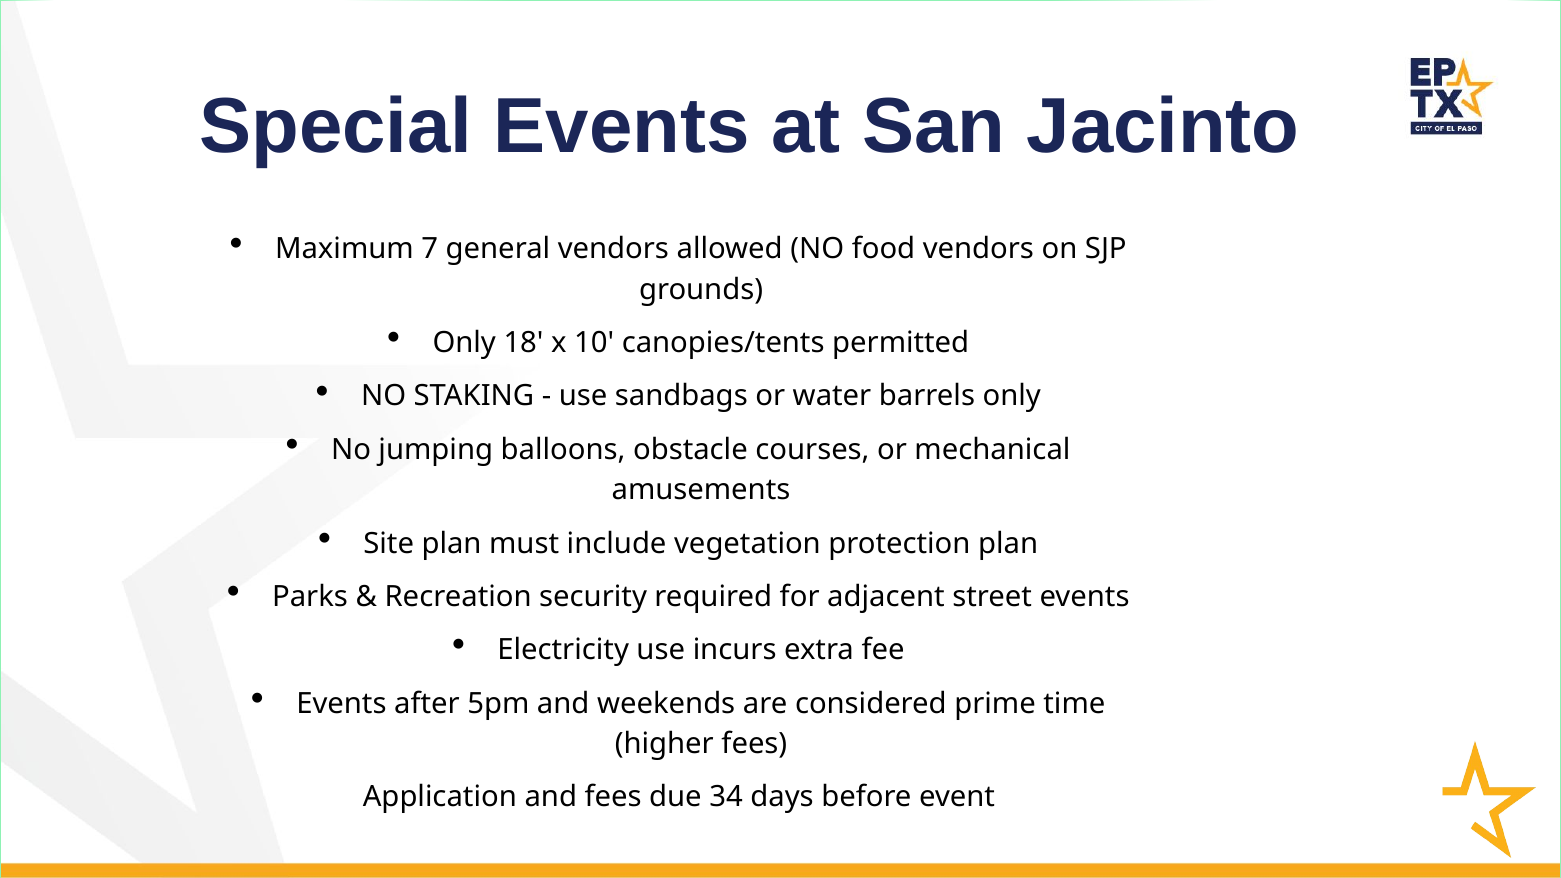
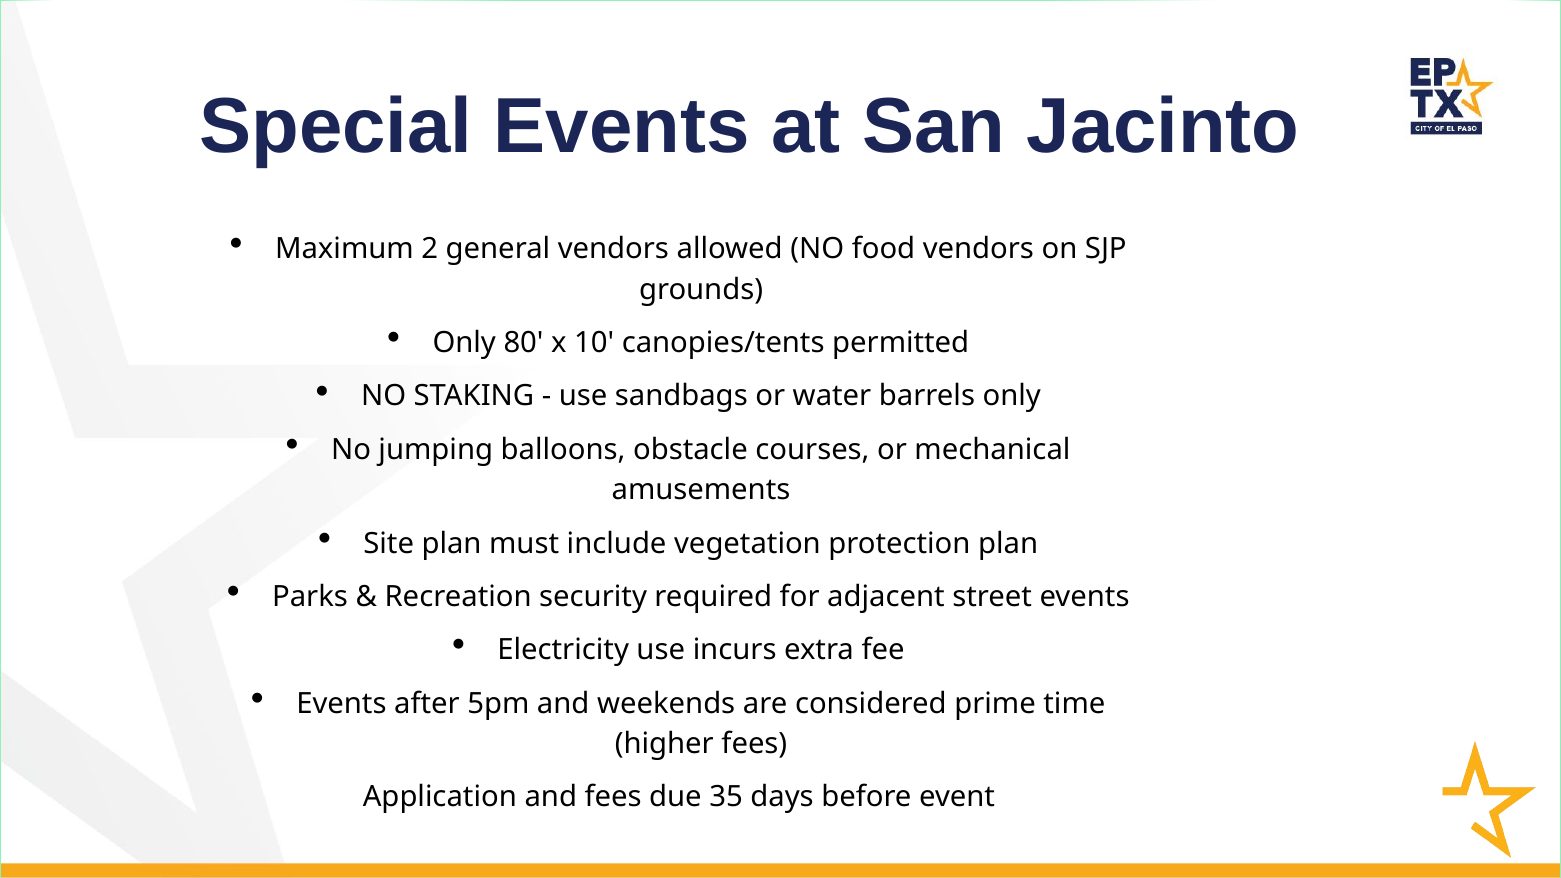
7: 7 -> 2 (430, 249)
18: 18 -> 80 (523, 343)
34: 34 -> 35 (726, 797)
